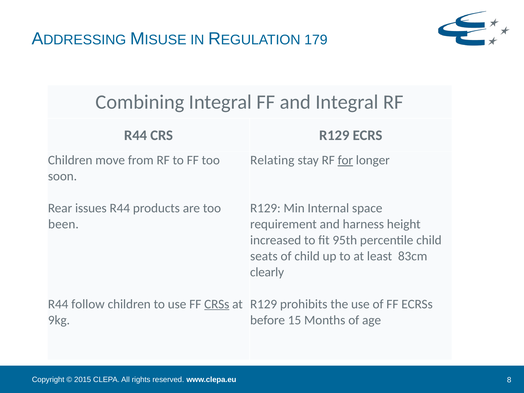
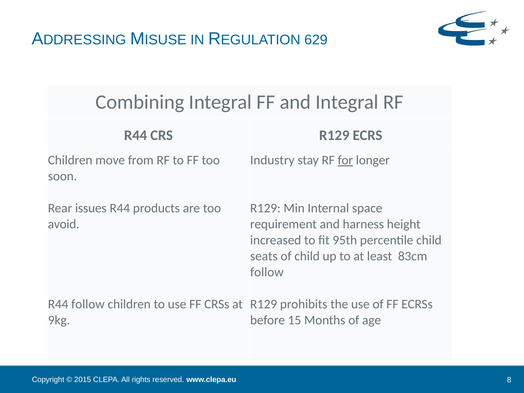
179: 179 -> 629 (316, 40)
Relating: Relating -> Industry (272, 160)
been: been -> avoid (64, 224)
clearly: clearly -> follow (267, 272)
CRSs underline: present -> none (217, 304)
